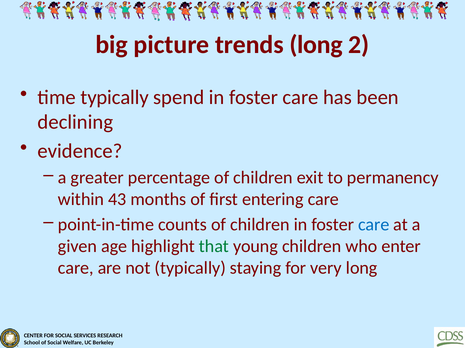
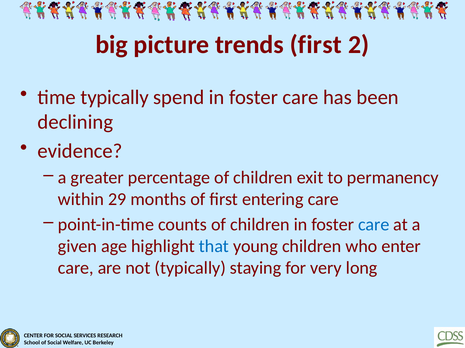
trends long: long -> first (316, 45)
43: 43 -> 29 (117, 200)
that colour: green -> blue (214, 247)
